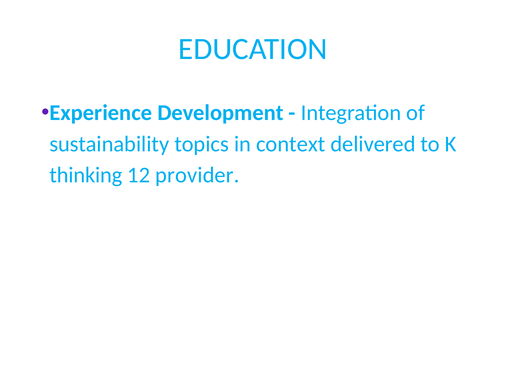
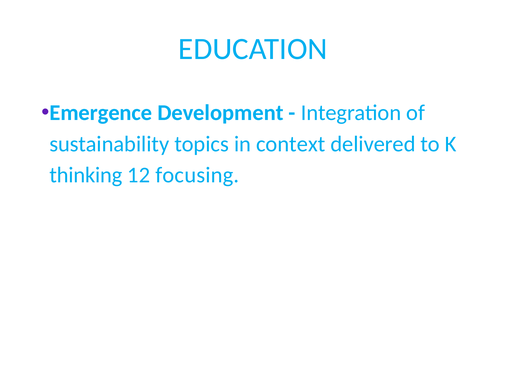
Experience: Experience -> Emergence (101, 113)
provider: provider -> focusing (197, 175)
